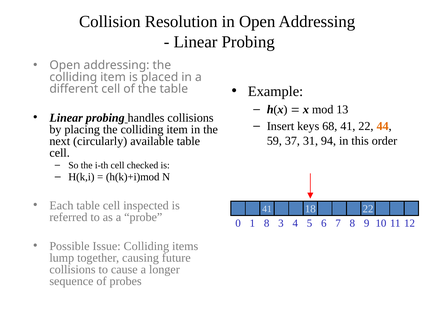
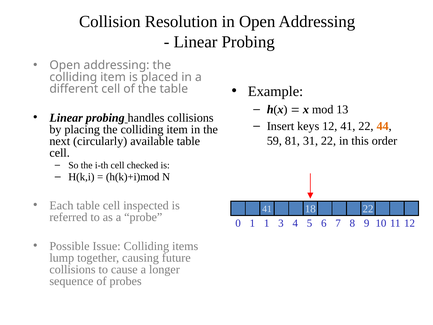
keys 68: 68 -> 12 (330, 126)
37: 37 -> 81 (292, 141)
31 94: 94 -> 22 (329, 141)
1 8: 8 -> 1 (267, 223)
